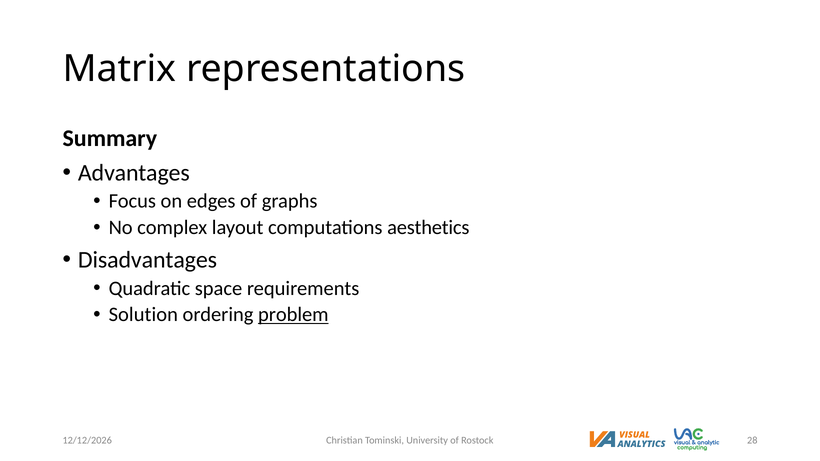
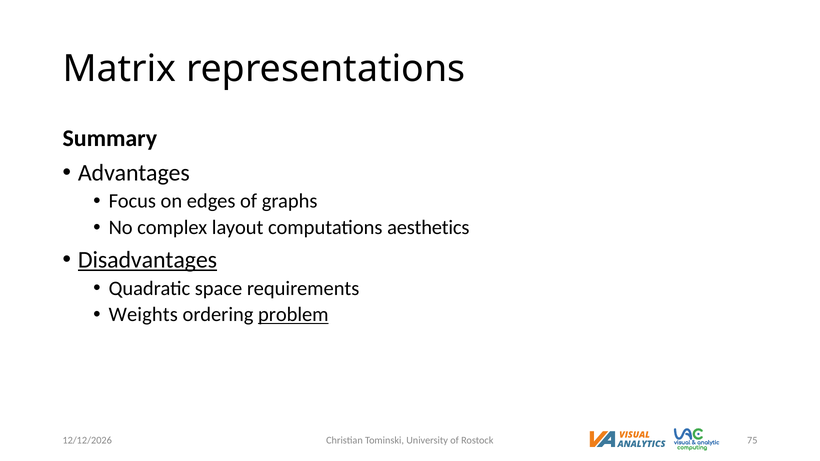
Disadvantages underline: none -> present (147, 260)
Solution: Solution -> Weights (143, 315)
28: 28 -> 75 (752, 440)
